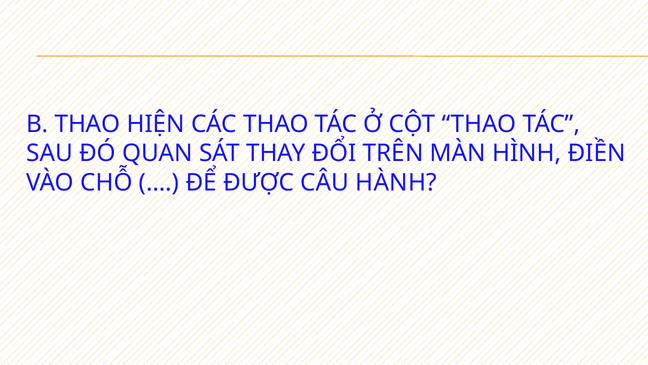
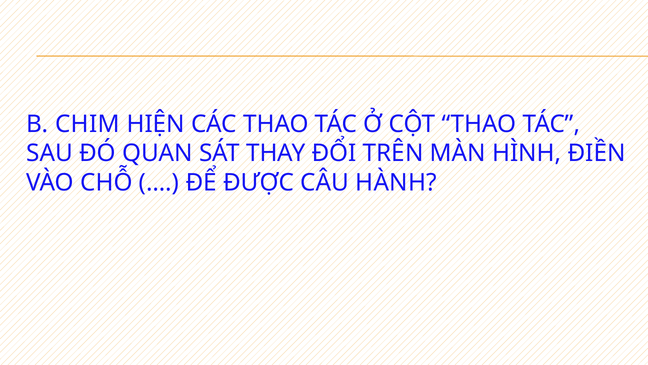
B THAO: THAO -> CHIM (87, 124)
